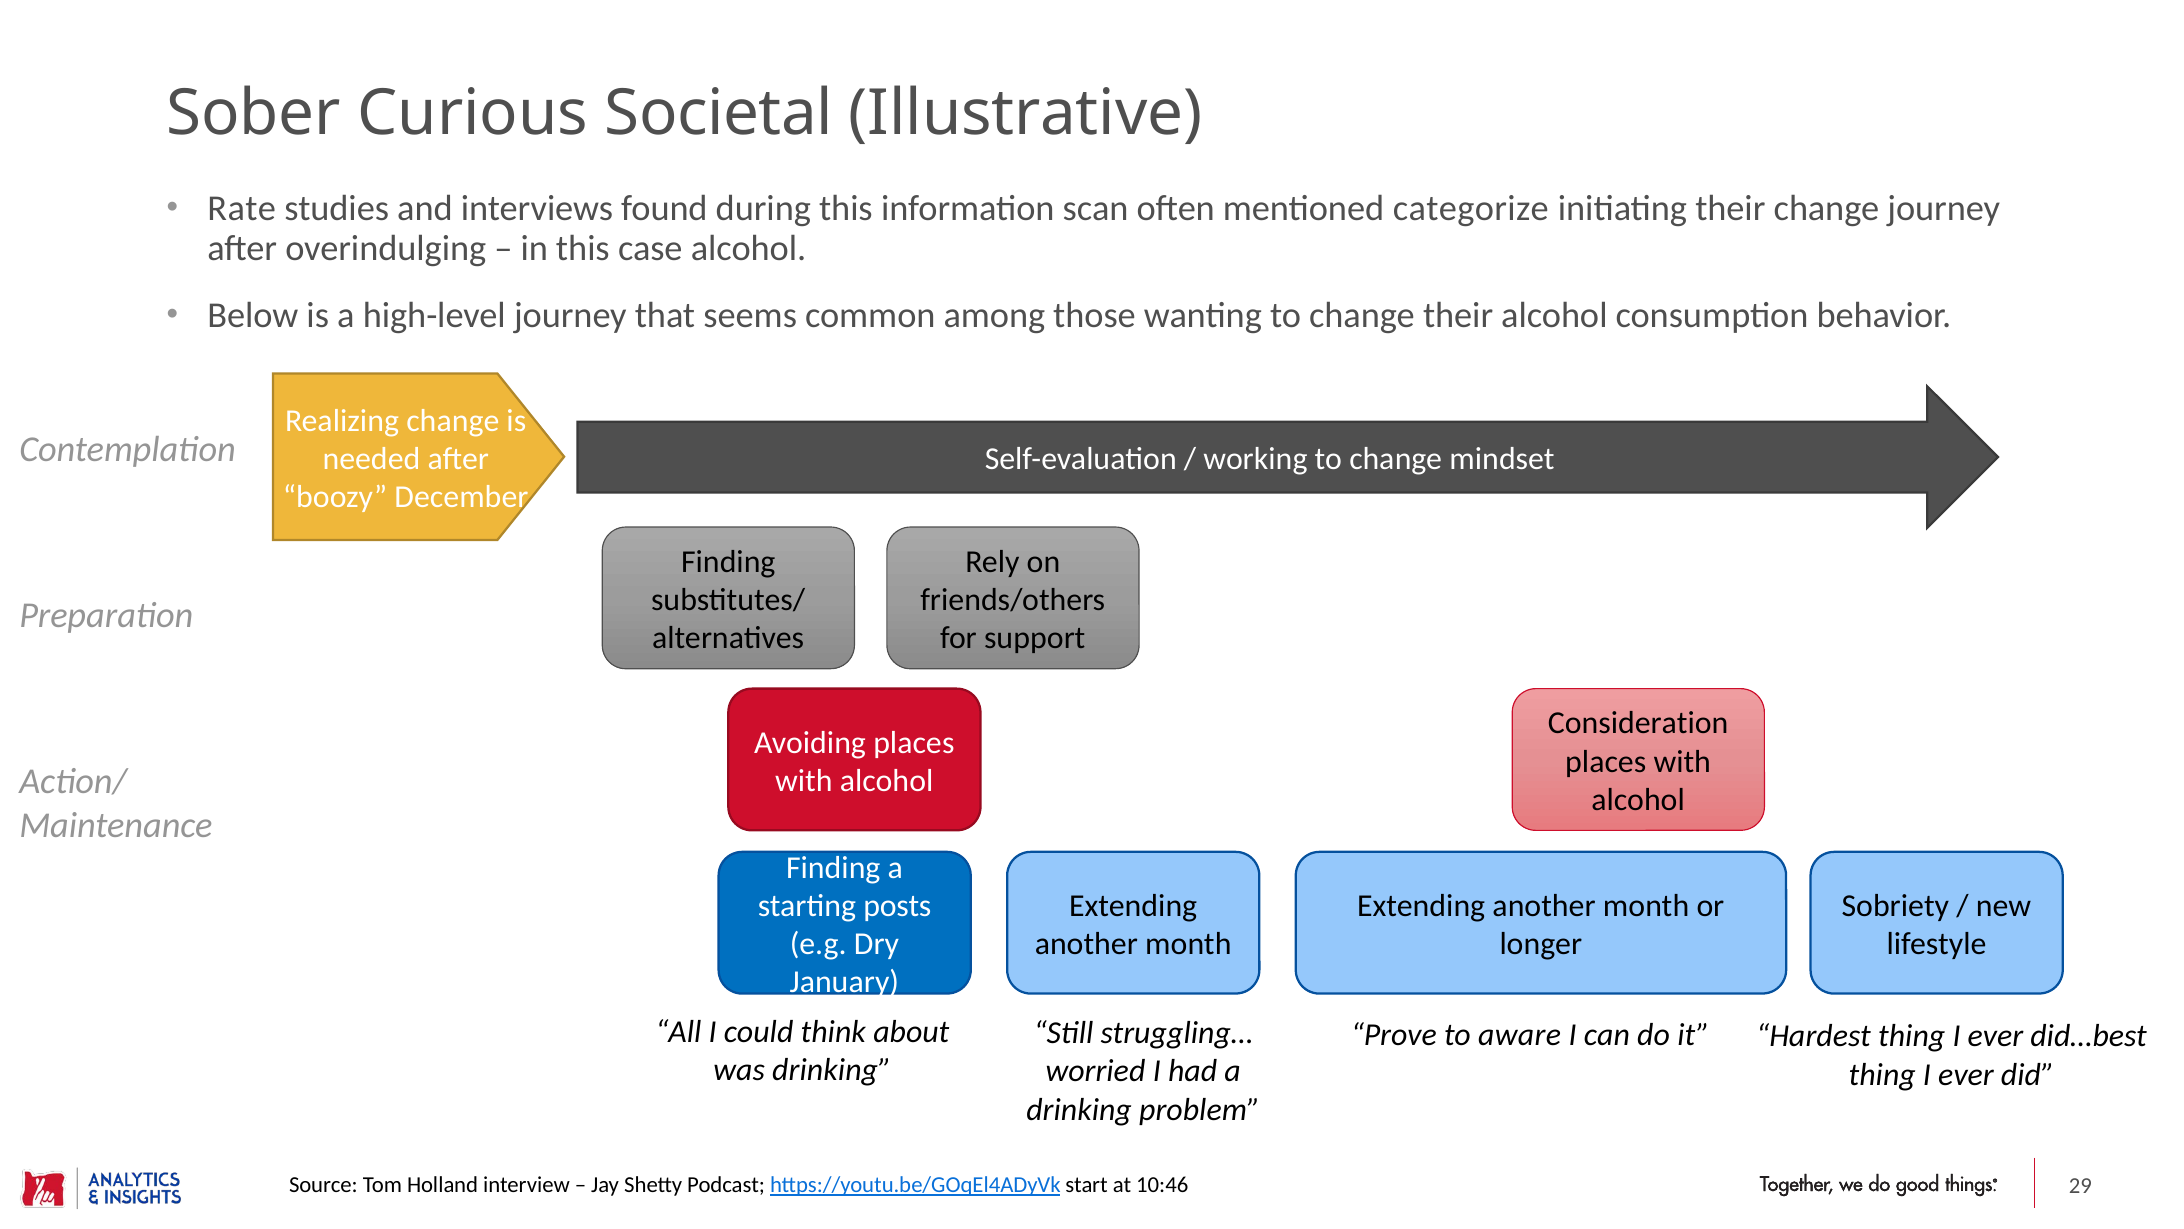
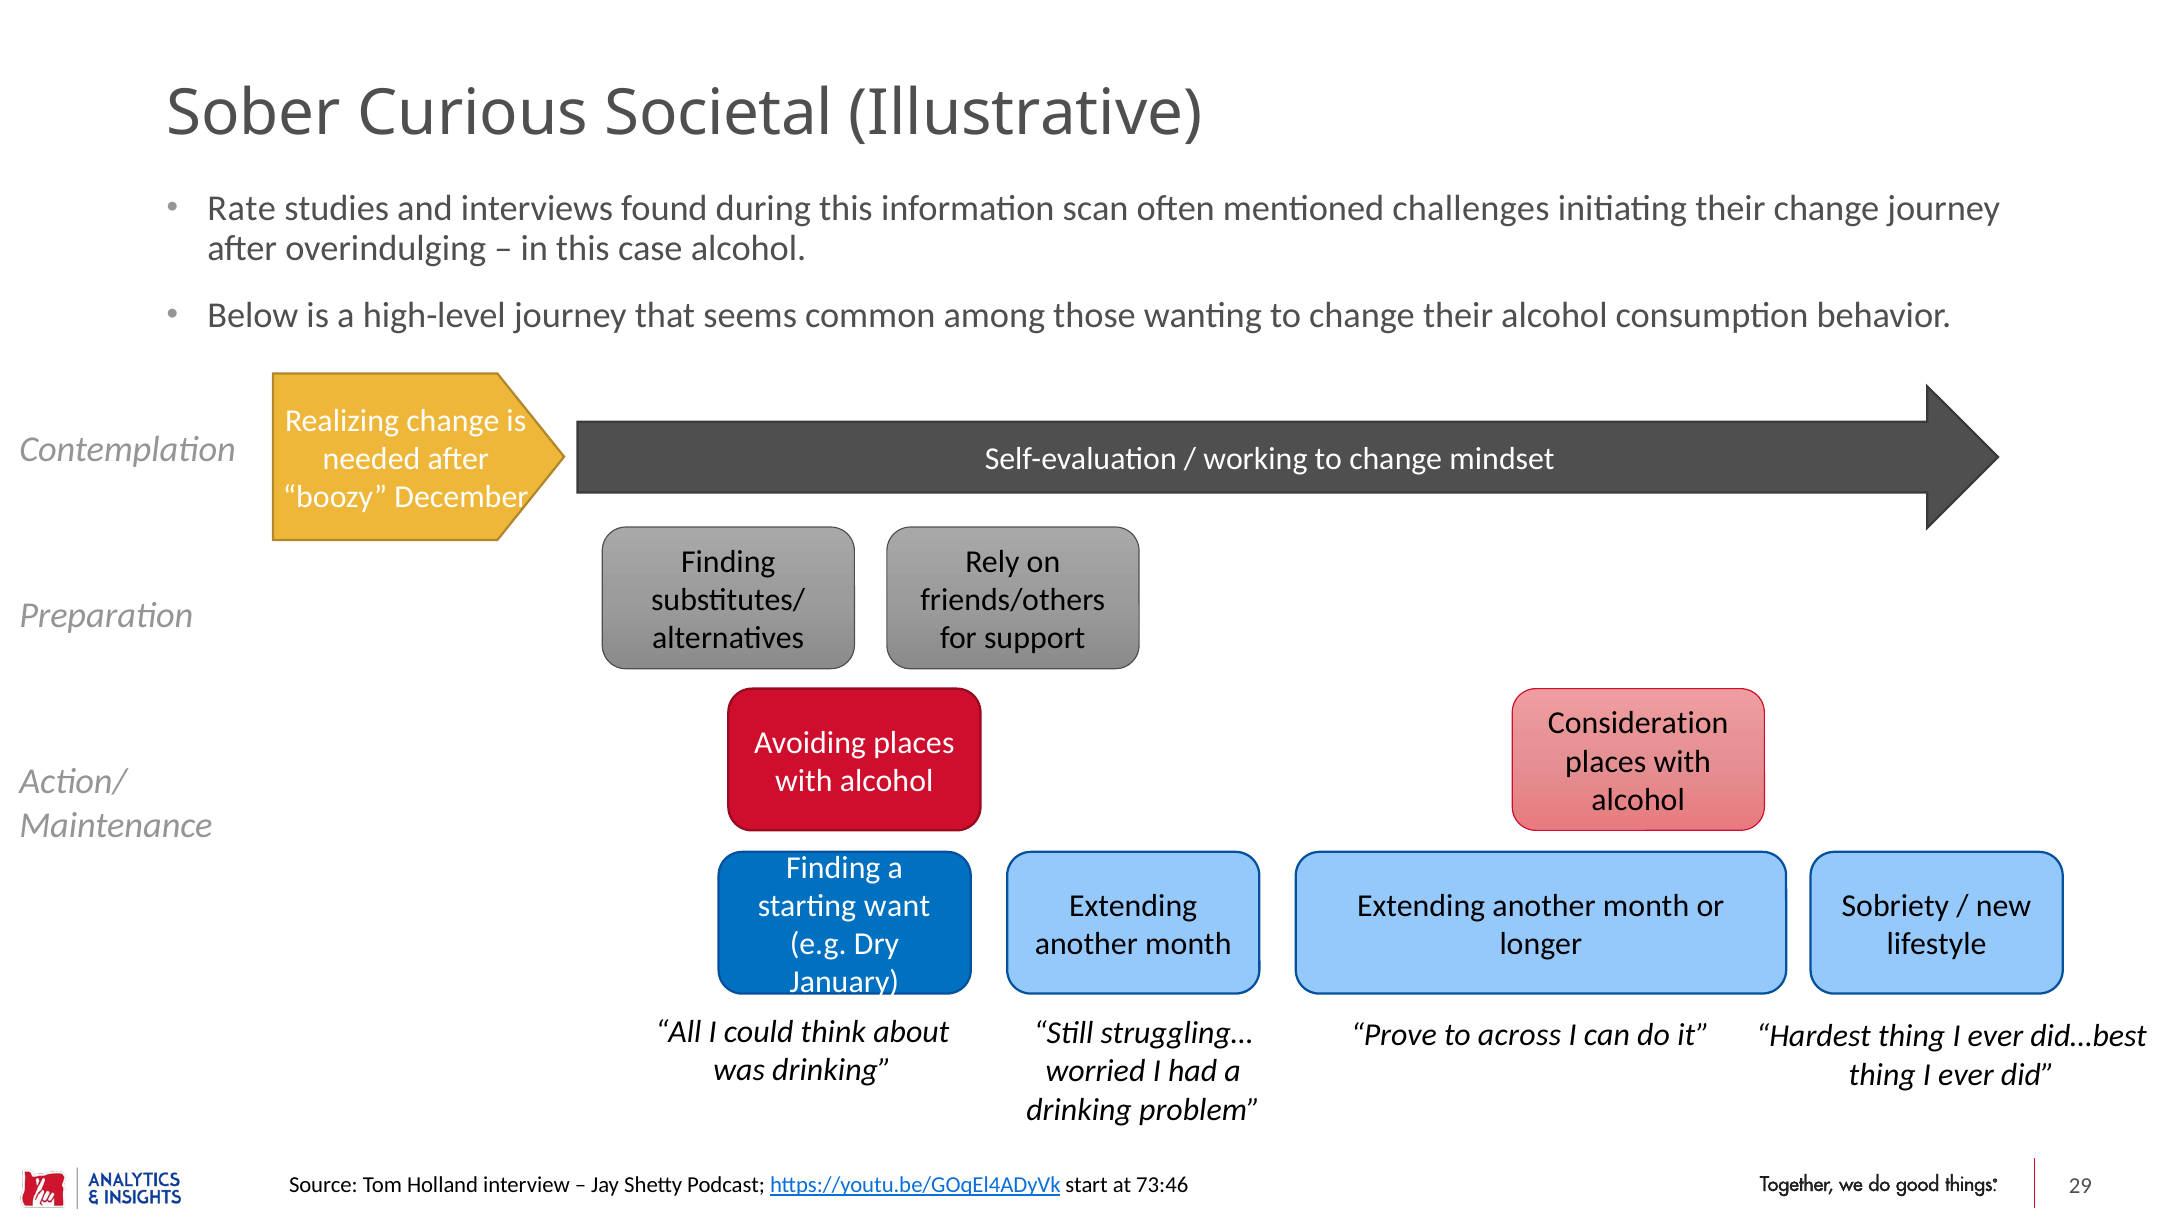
categorize: categorize -> challenges (1471, 208)
posts: posts -> want (897, 905)
aware: aware -> across (1520, 1035)
10:46: 10:46 -> 73:46 (1162, 1185)
